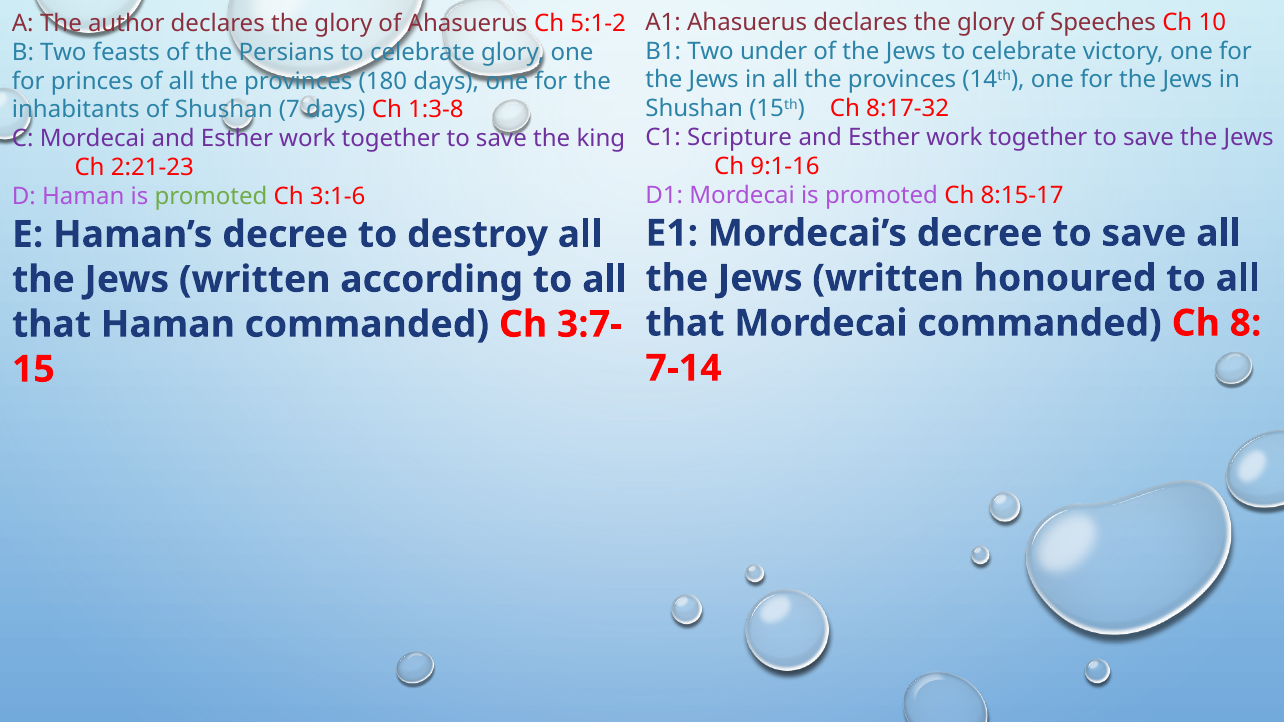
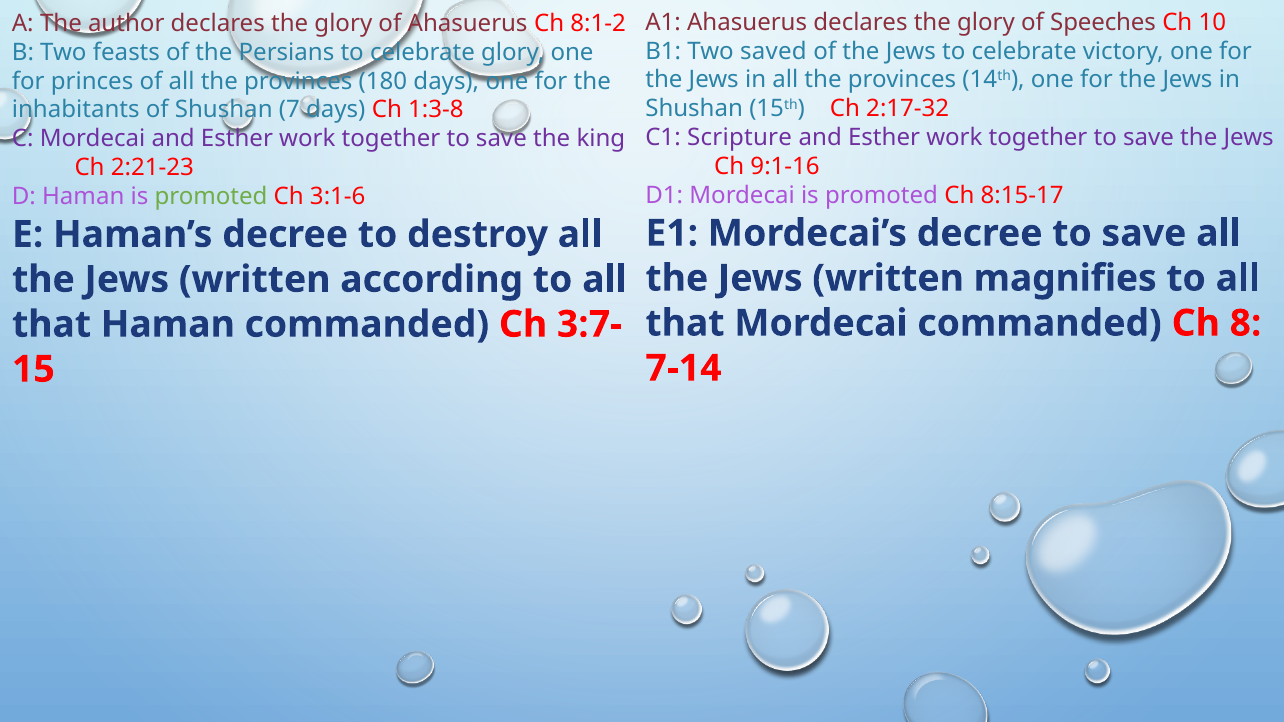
5:1-2: 5:1-2 -> 8:1-2 (598, 23)
under: under -> saved (773, 51)
8:17-32: 8:17-32 -> 2:17-32 (908, 109)
honoured: honoured -> magnifies (1065, 278)
